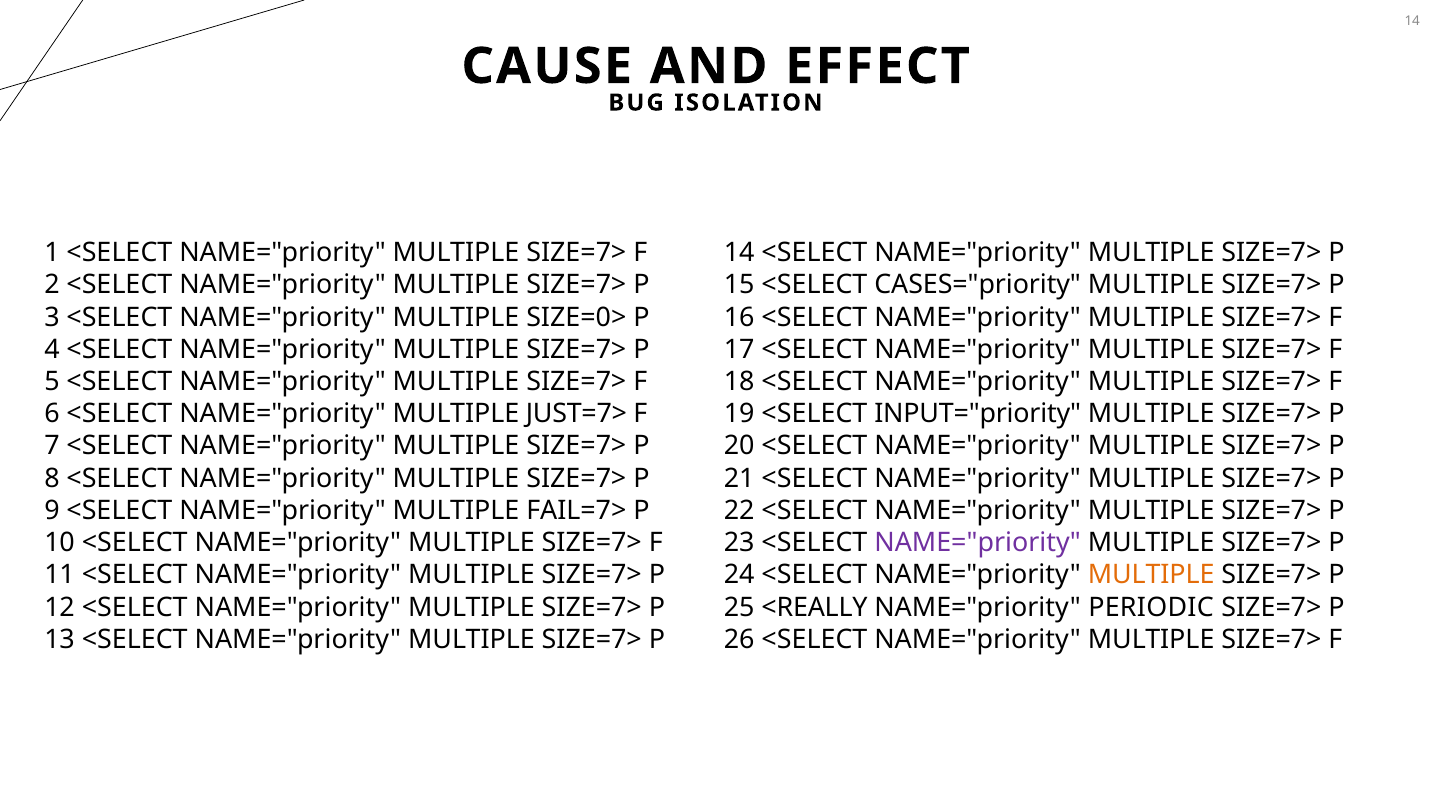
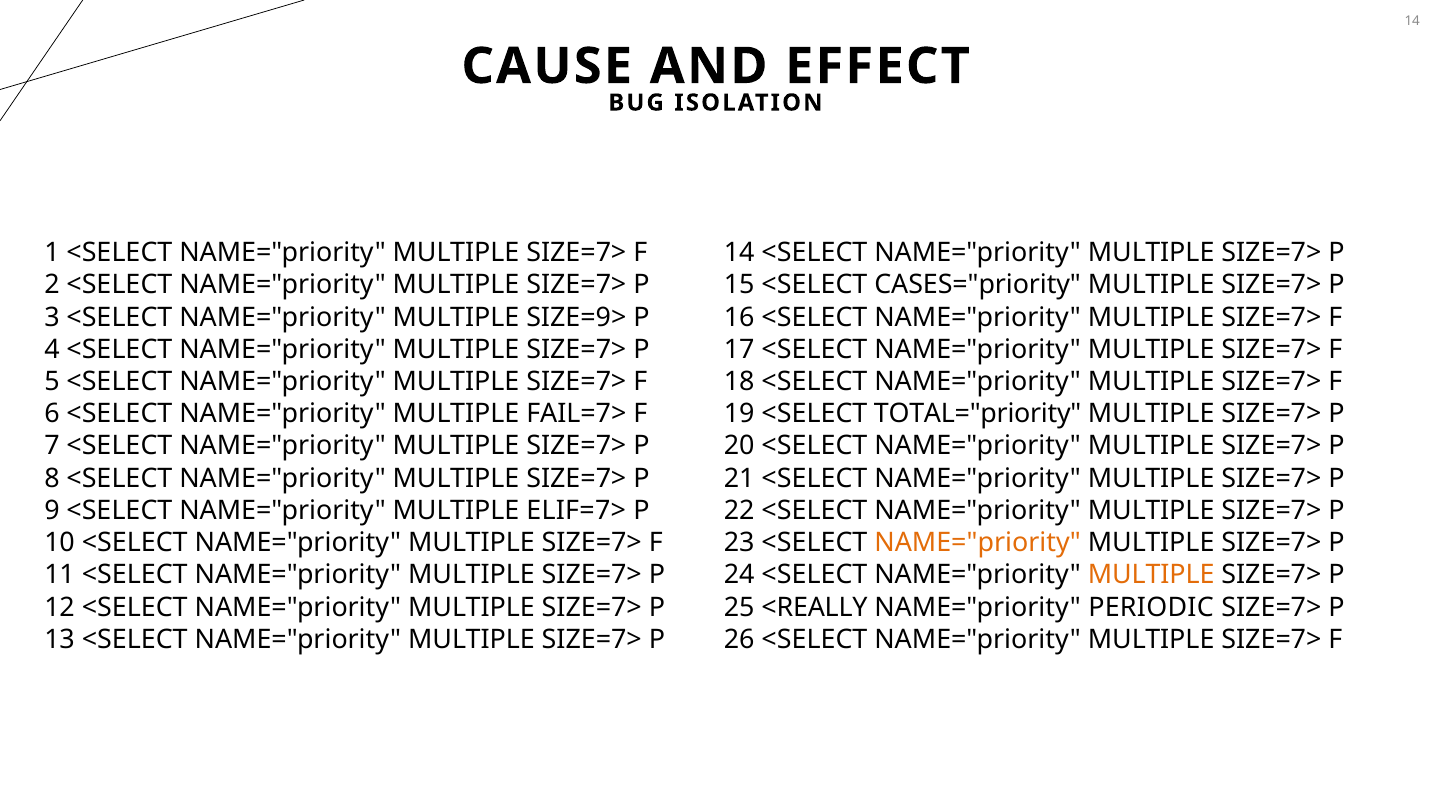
SIZE=0>: SIZE=0> -> SIZE=9> (576, 317)
JUST=7>: JUST=7> -> FAIL=7> (576, 414)
INPUT="priority: INPUT="priority -> TOTAL="priority (978, 414)
FAIL=7>: FAIL=7> -> ELIF=7> (576, 510)
NAME="priority colour: purple -> orange (978, 543)
